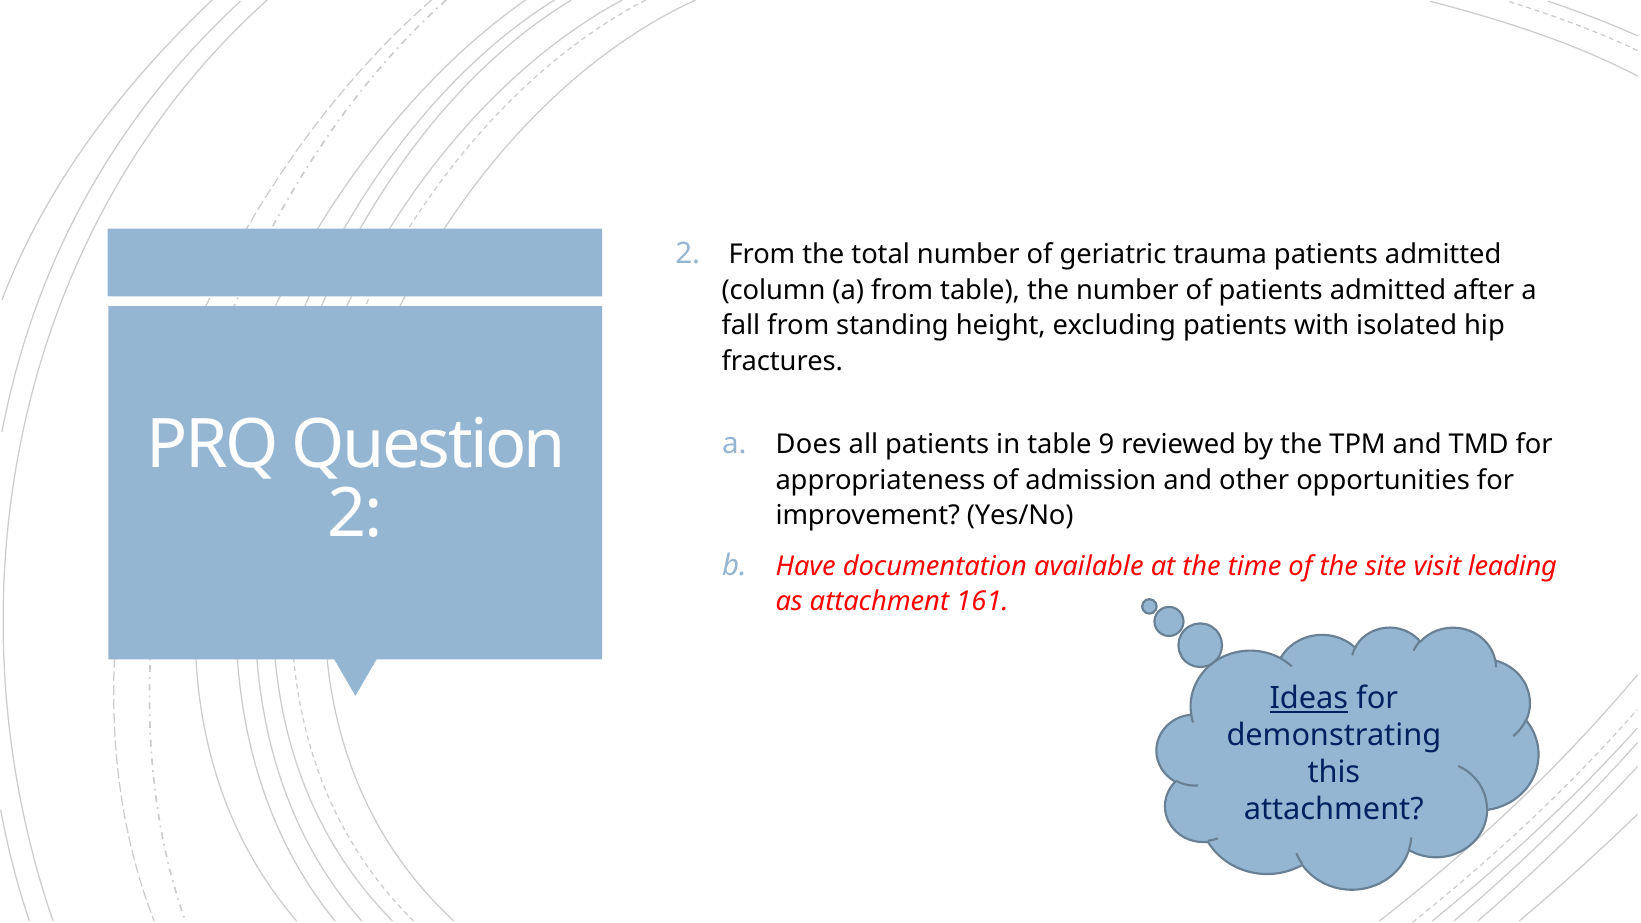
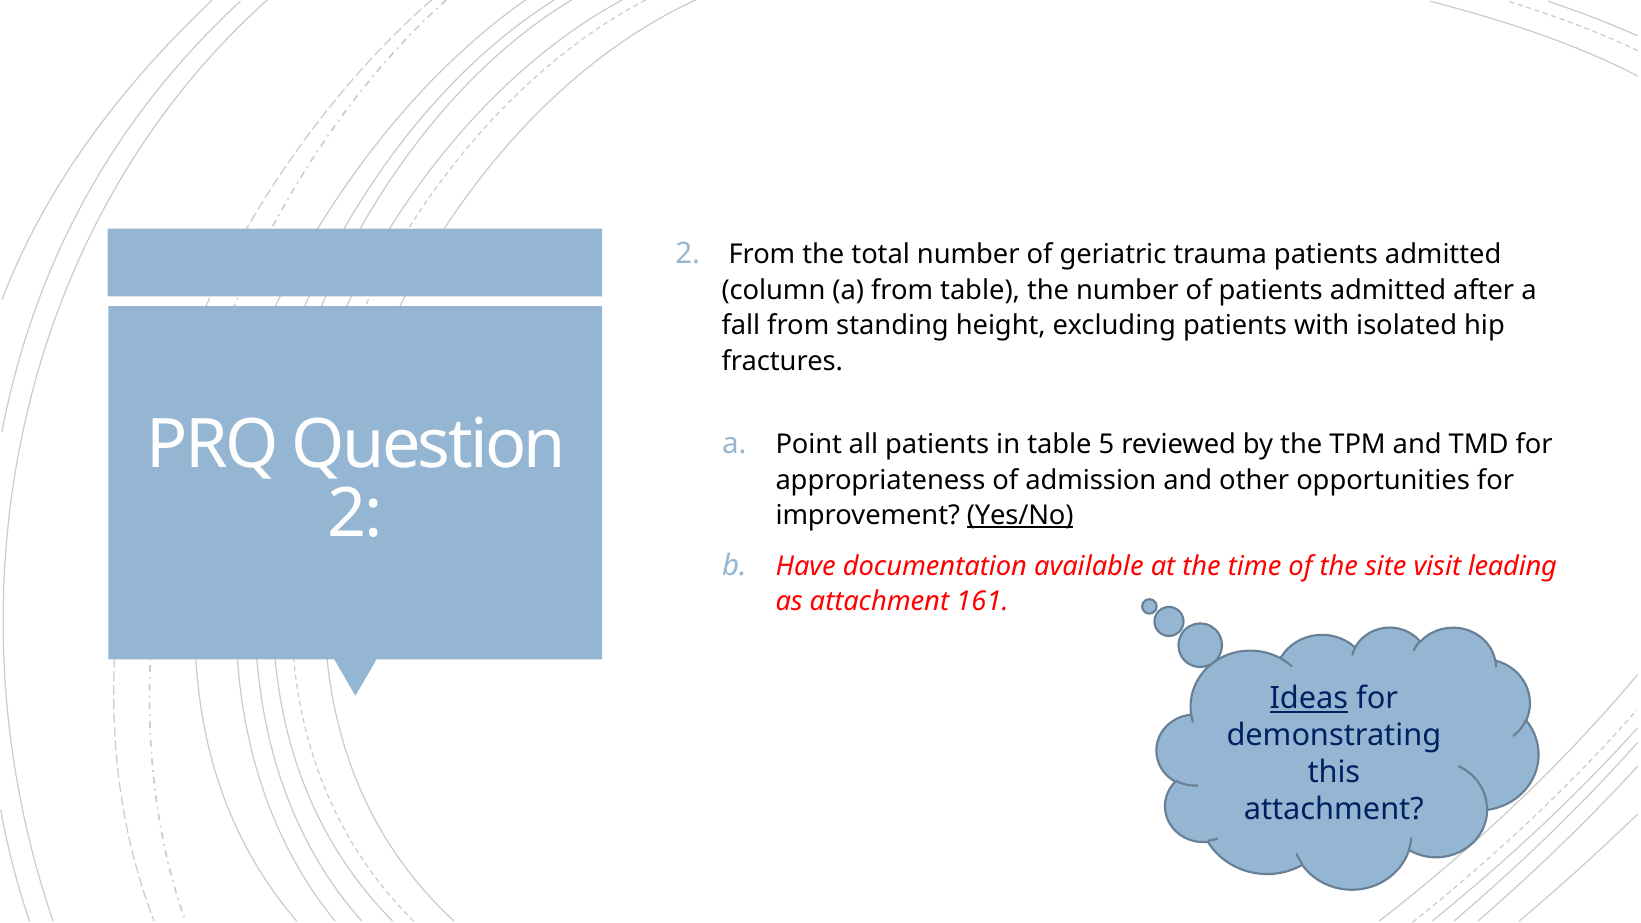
Does: Does -> Point (809, 445)
9: 9 -> 5 (1106, 445)
Yes/No underline: none -> present (1020, 516)
